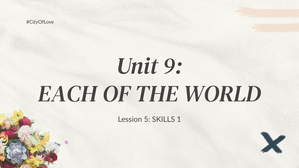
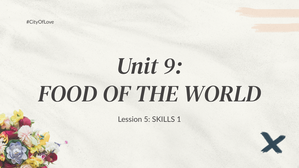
EACH: EACH -> FOOD (67, 94)
